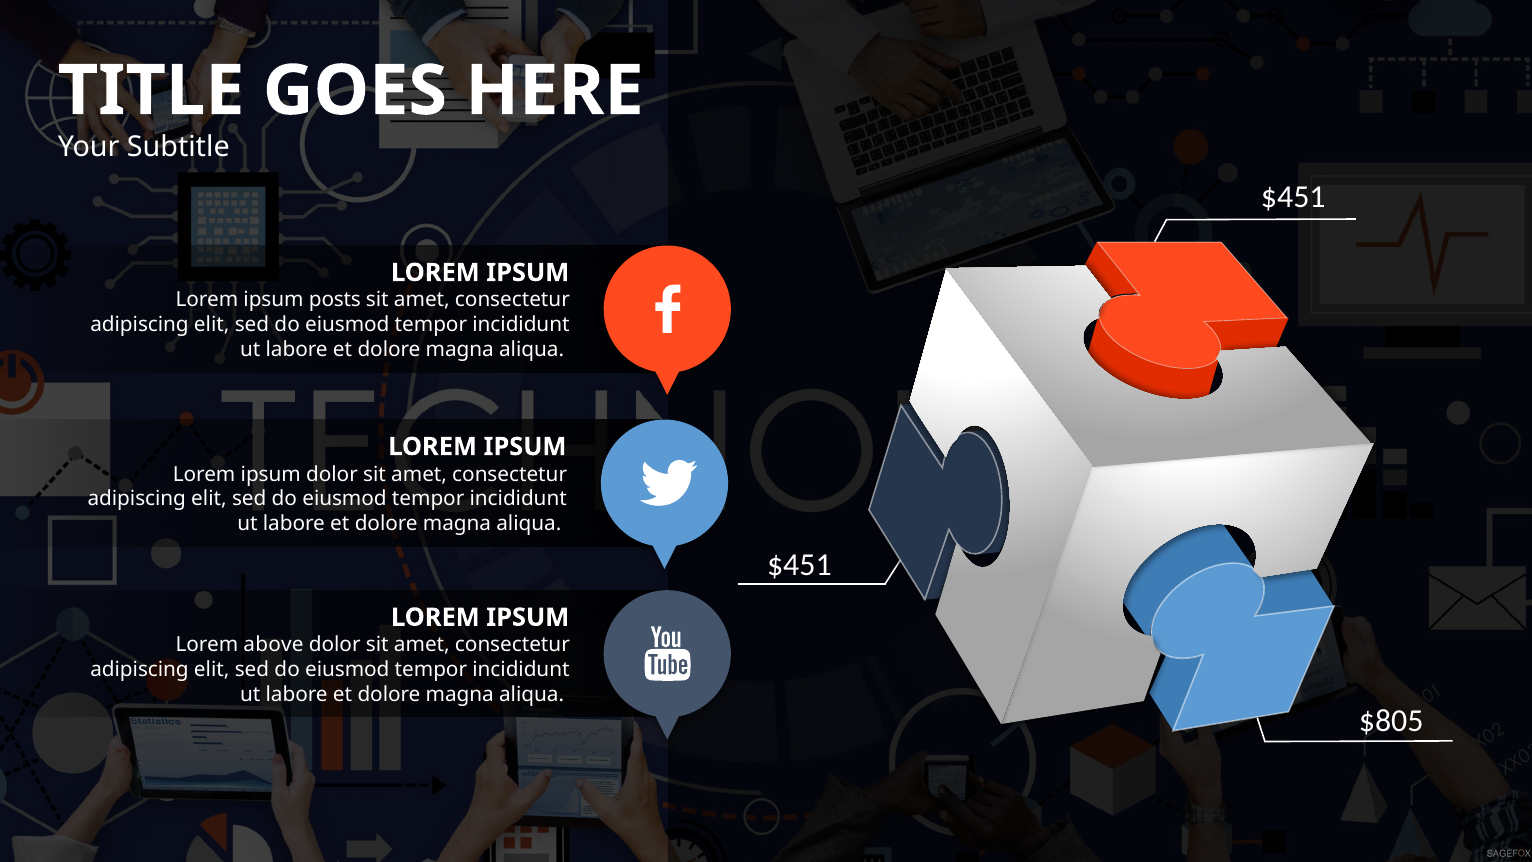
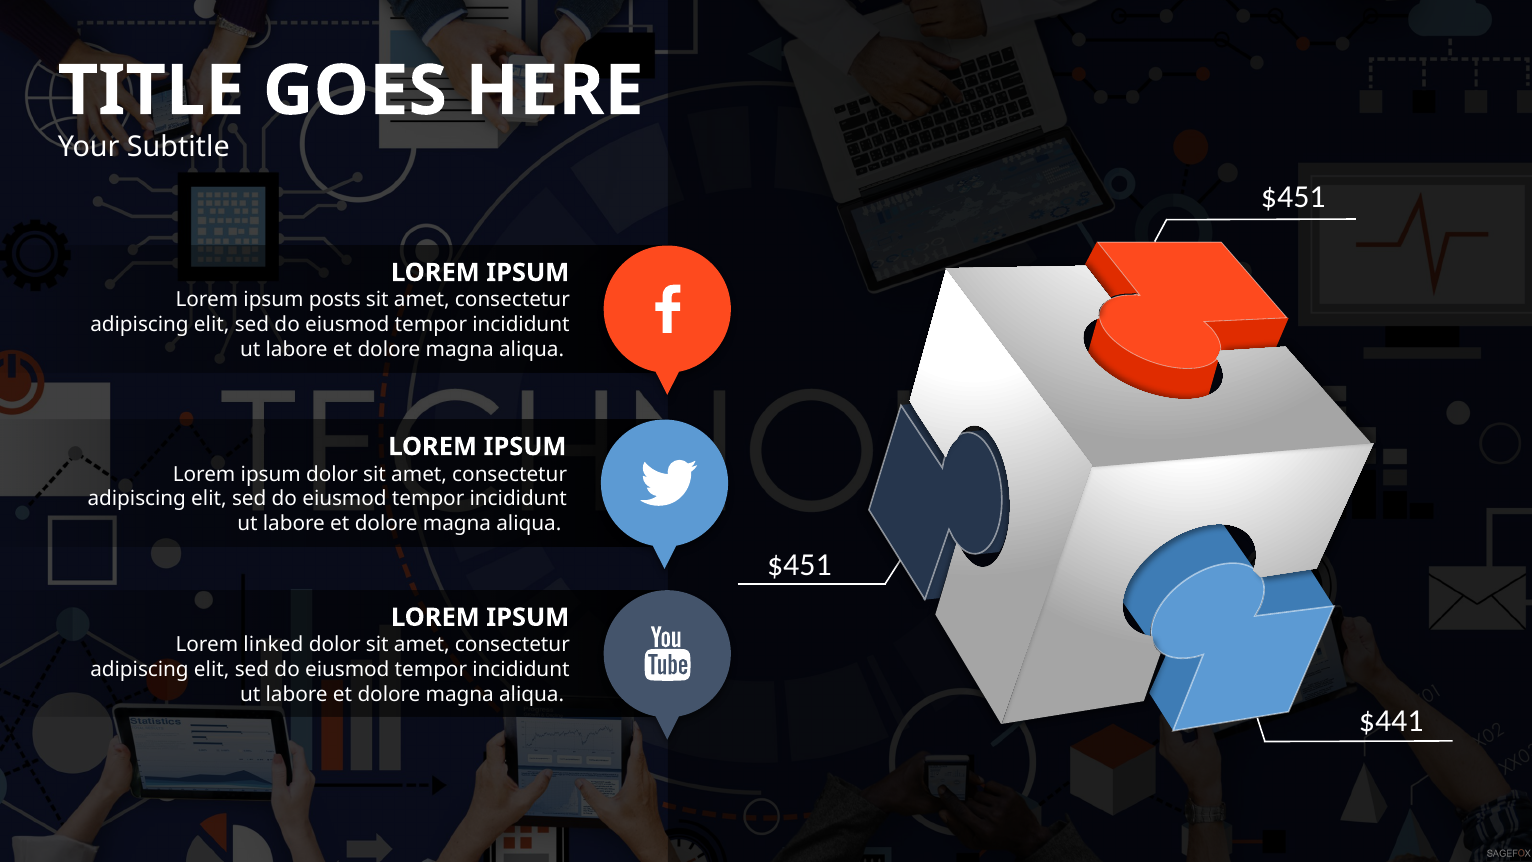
above: above -> linked (273, 645)
$805: $805 -> $441 (1391, 721)
